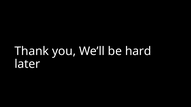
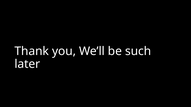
hard: hard -> such (138, 51)
